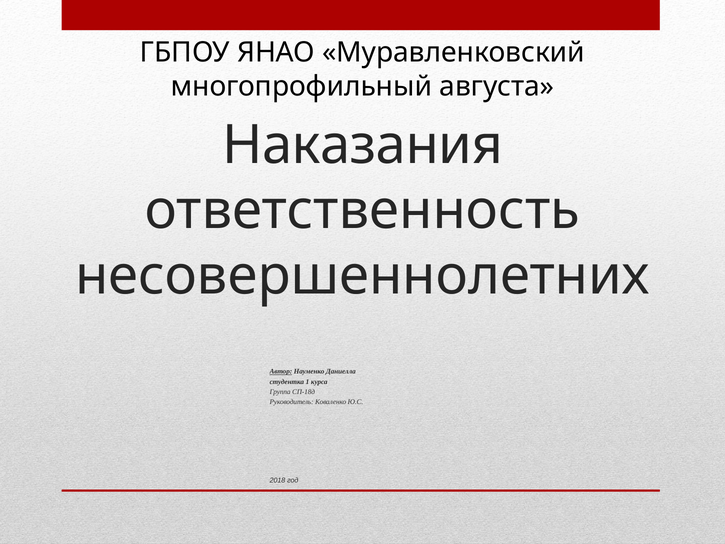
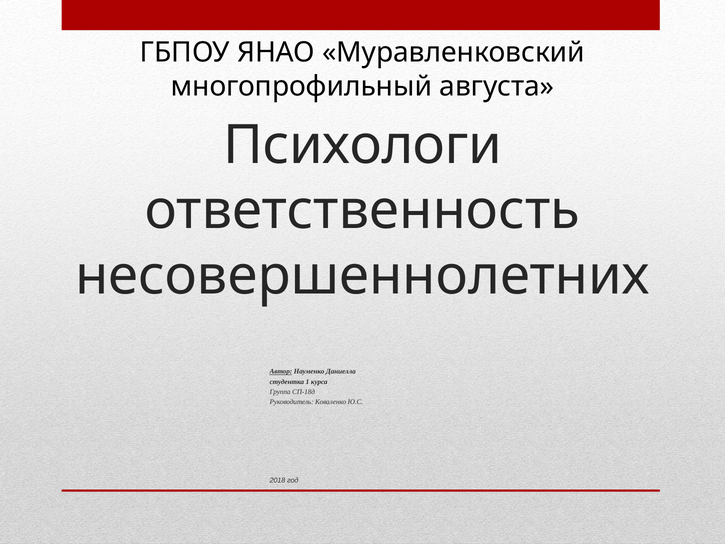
Наказания: Наказания -> Психологи (363, 145)
